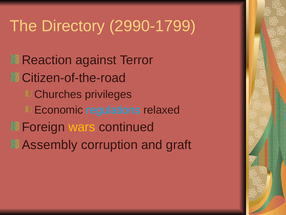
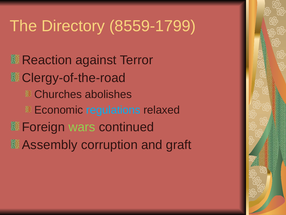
2990-1799: 2990-1799 -> 8559-1799 (153, 26)
Citizen-of-the-road: Citizen-of-the-road -> Clergy-of-the-road (74, 78)
privileges: privileges -> abolishes (108, 94)
wars colour: yellow -> light green (82, 127)
